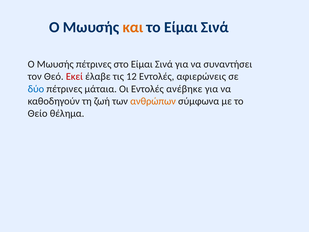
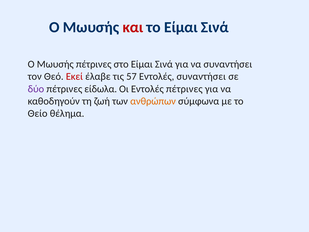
και colour: orange -> red (133, 27)
12: 12 -> 57 (131, 76)
Εντολές αφιερώνεις: αφιερώνεις -> συναντήσει (201, 76)
δύο colour: blue -> purple (36, 89)
μάταια: μάταια -> είδωλα (101, 89)
Εντολές ανέβηκε: ανέβηκε -> πέτρινες (184, 89)
